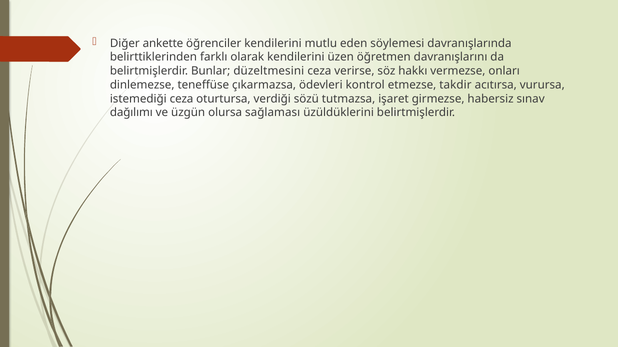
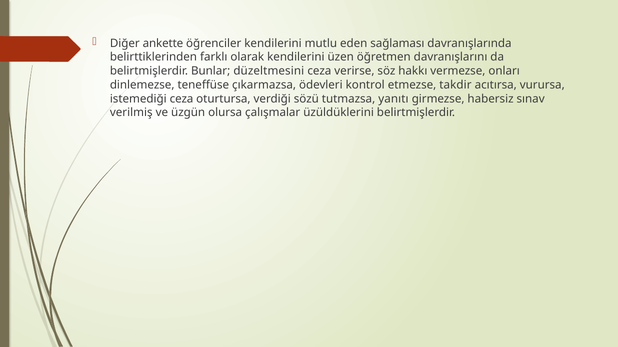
söylemesi: söylemesi -> sağlaması (397, 43)
işaret: işaret -> yanıtı (393, 99)
dağılımı: dağılımı -> verilmiş (131, 113)
sağlaması: sağlaması -> çalışmalar (273, 113)
